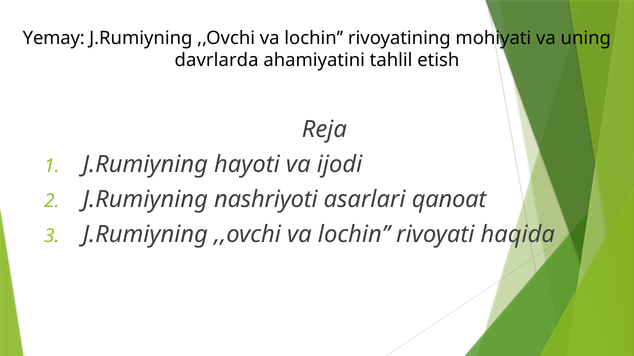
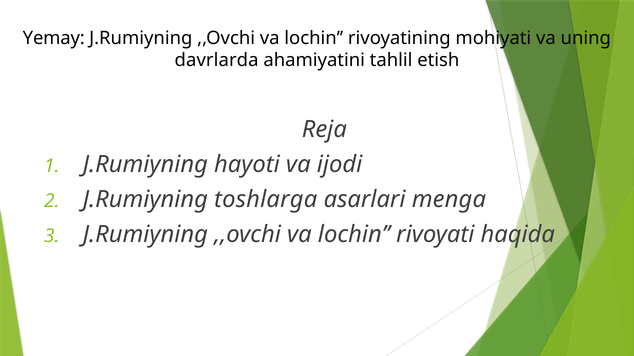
nashriyoti: nashriyoti -> toshlarga (266, 200)
qanoat: qanoat -> menga (449, 200)
